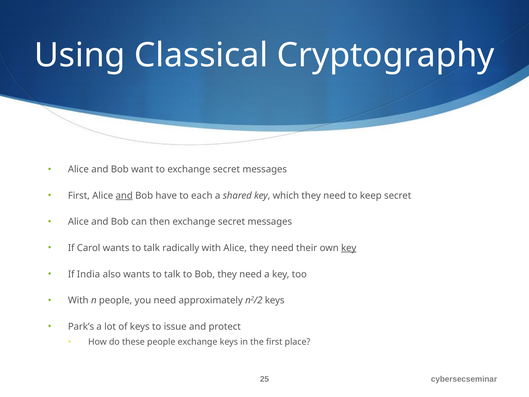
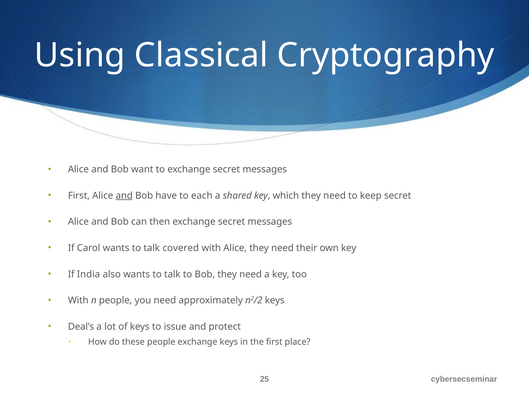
radically: radically -> covered (181, 248)
key underline: present -> none (349, 248)
Park’s: Park’s -> Deal’s (81, 326)
